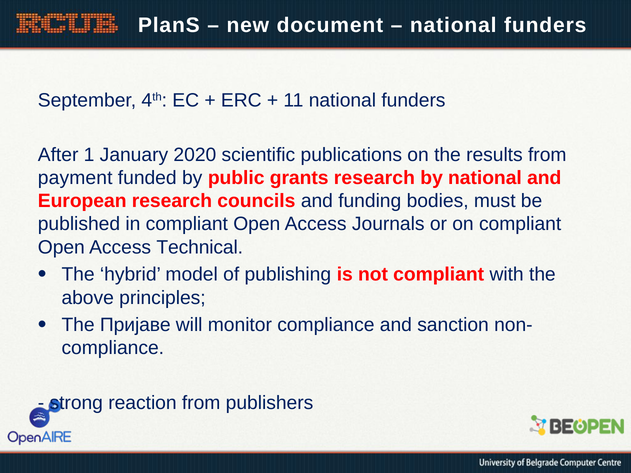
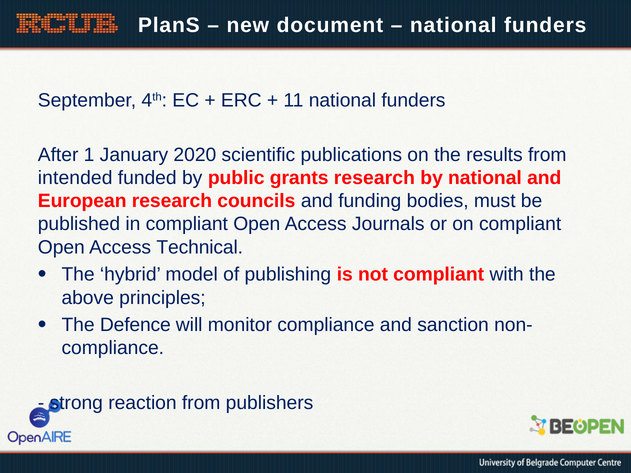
payment: payment -> intended (75, 178)
Пријаве: Пријаве -> Defence (135, 325)
